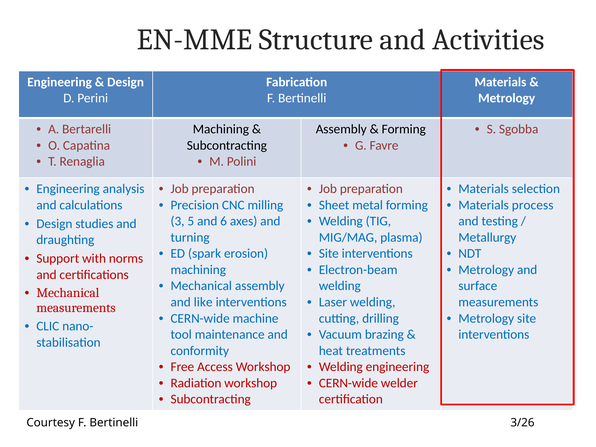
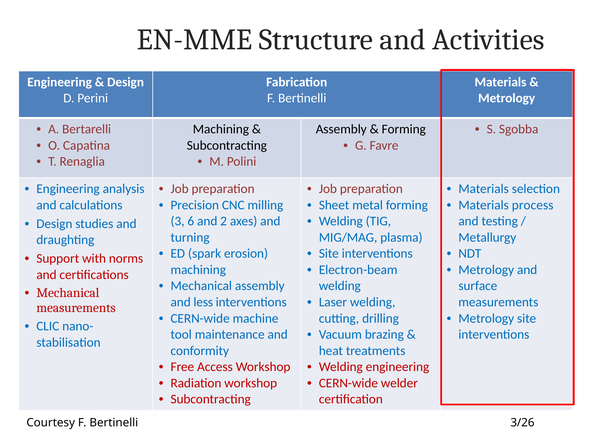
5: 5 -> 6 (191, 221)
6: 6 -> 2 (224, 221)
like: like -> less (203, 302)
